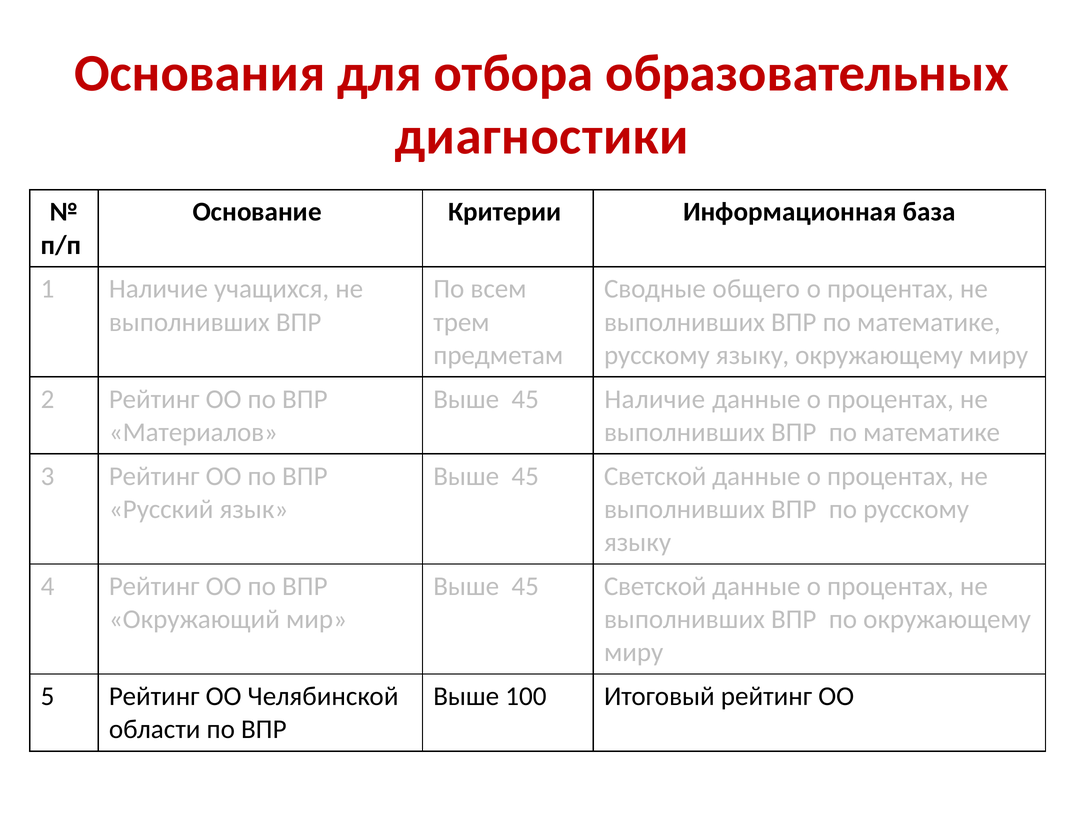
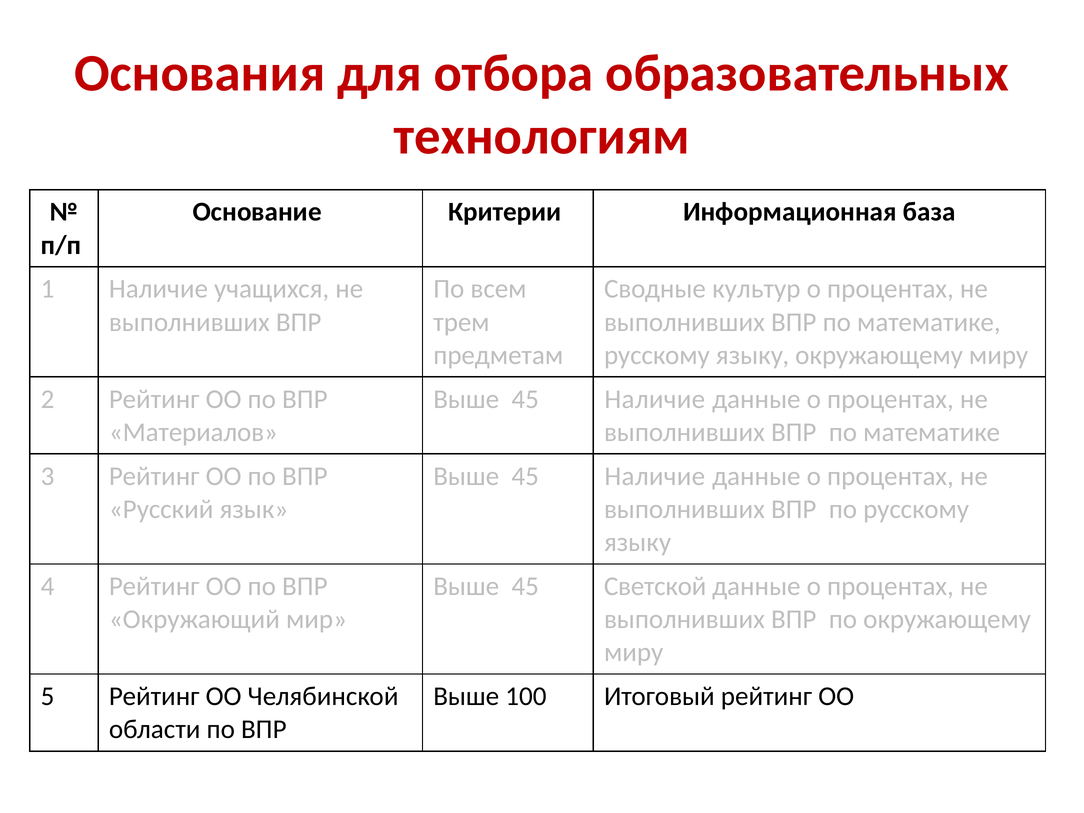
диагностики: диагностики -> технологиям (542, 137)
общего: общего -> культур (756, 289)
Светской: Светской -> Наличие (655, 476)
